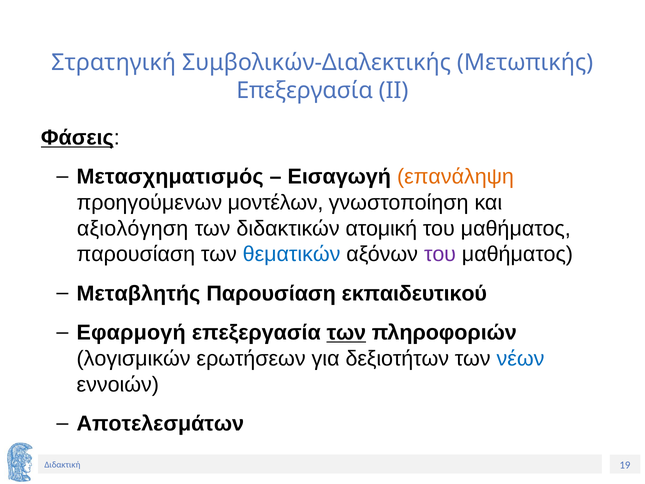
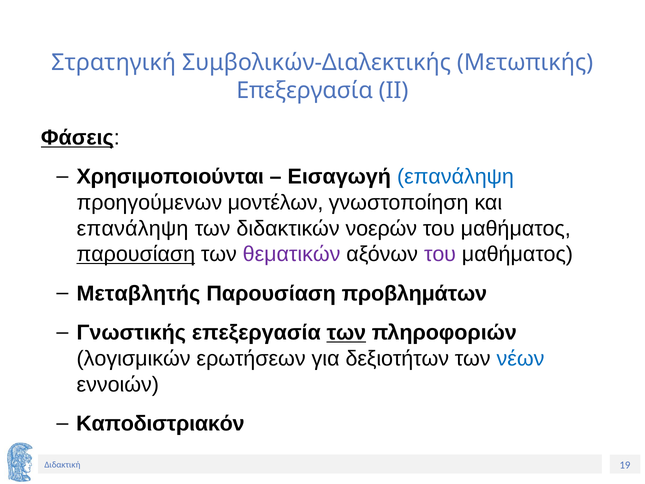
Μετασχηματισμός: Μετασχηματισμός -> Χρησιμοποιούνται (170, 177)
επανάληψη colour: orange -> blue (455, 177)
αξιολόγηση: αξιολόγηση -> επανάληψη (133, 228)
ατομική: ατομική -> νοερών (381, 228)
παρουσίαση underline: none -> present (136, 254)
θεματικών colour: blue -> purple (292, 254)
εκπαιδευτικού: εκπαιδευτικού -> προβλημάτων (414, 293)
Εφαρμογή: Εφαρμογή -> Γνωστικής (131, 333)
Αποτελεσμάτων: Αποτελεσμάτων -> Καποδιστριακόν (160, 424)
